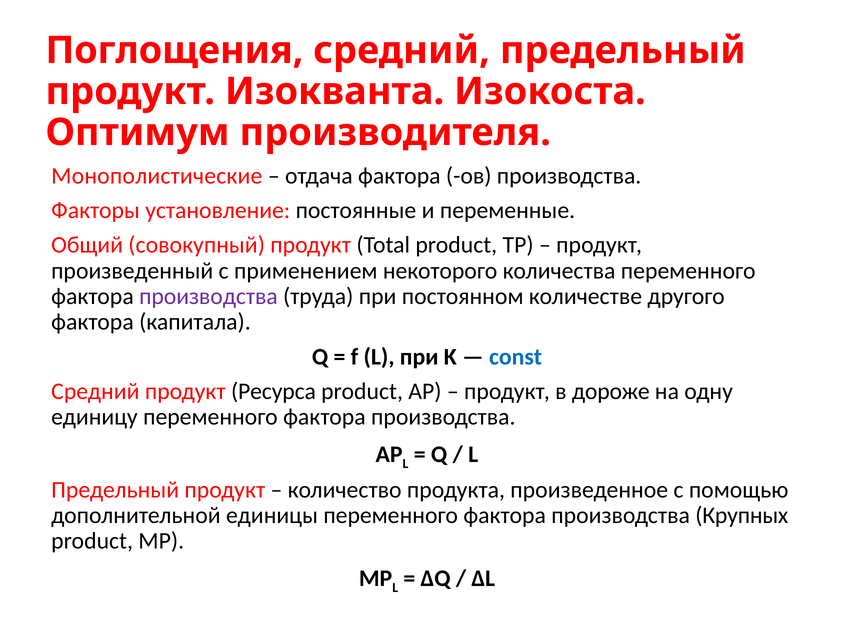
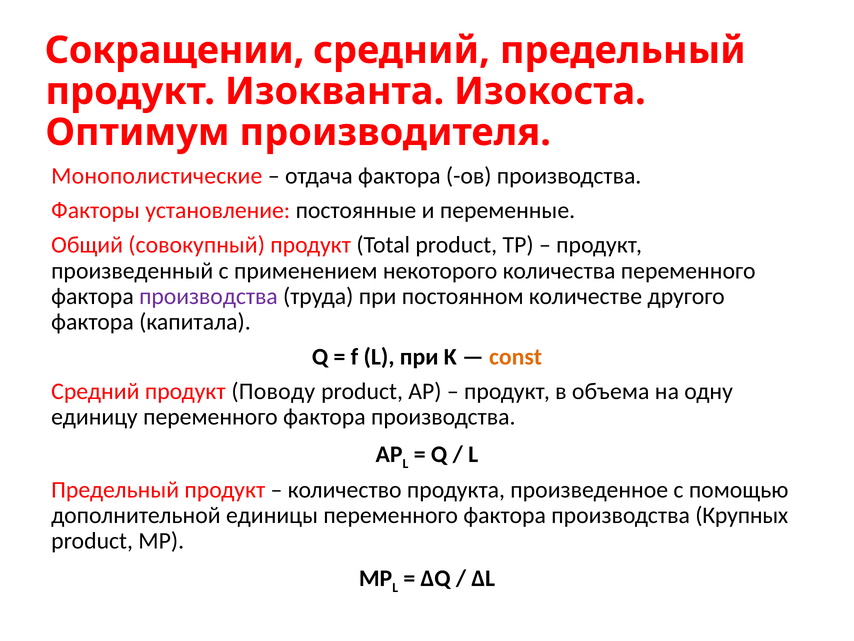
Поглощения: Поглощения -> Сокращении (175, 50)
const colour: blue -> orange (516, 356)
Ресурса: Ресурса -> Поводу (273, 391)
дороже: дороже -> объема (611, 391)
